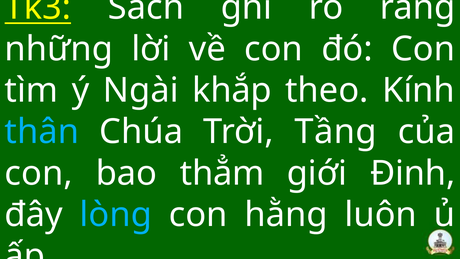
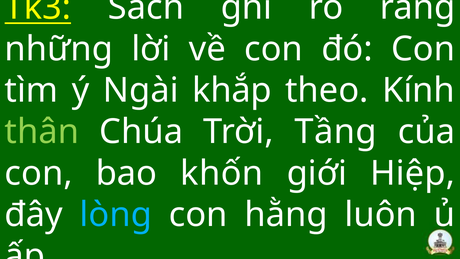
thân colour: light blue -> light green (42, 132)
thẳm: thẳm -> khốn (222, 173)
Đinh: Đinh -> Hiệp (413, 173)
